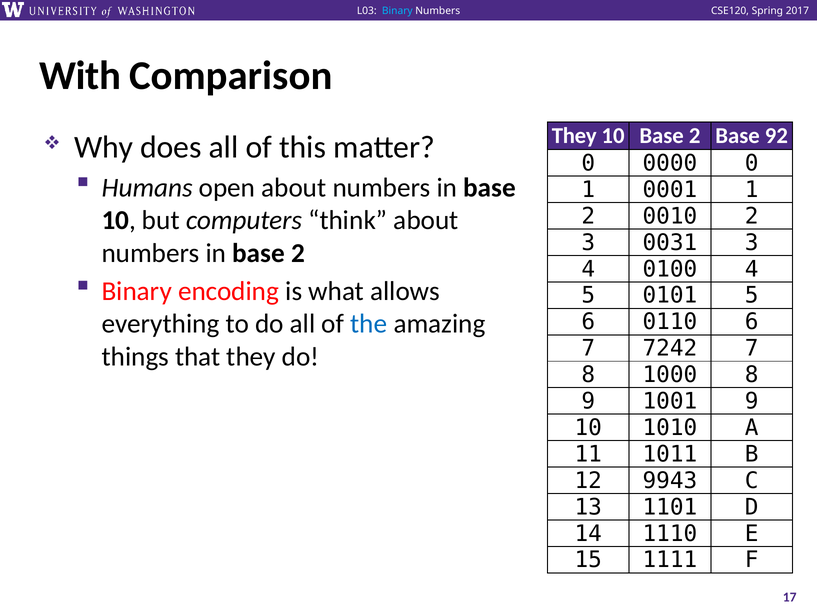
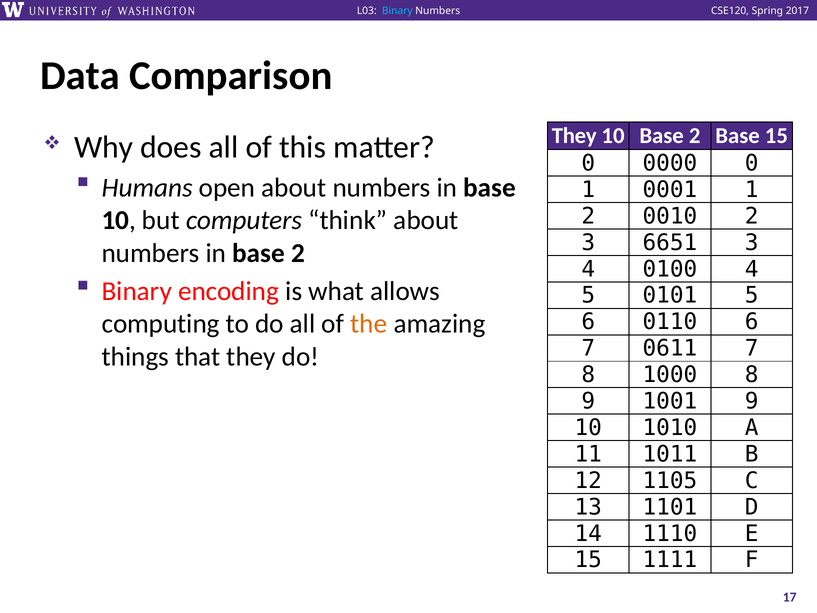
With: With -> Data (80, 76)
Base 92: 92 -> 15 (776, 136)
0031: 0031 -> 6651 (670, 242)
everything: everything -> computing (161, 324)
the colour: blue -> orange (369, 324)
7242: 7242 -> 0611 (670, 348)
9943: 9943 -> 1105 (670, 480)
